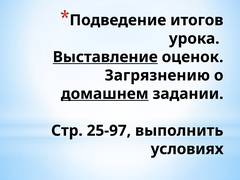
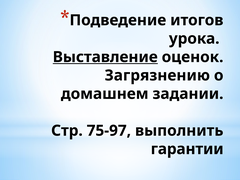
домашнем underline: present -> none (105, 94)
25-97: 25-97 -> 75-97 (109, 131)
условиях: условиях -> гарантии (187, 149)
